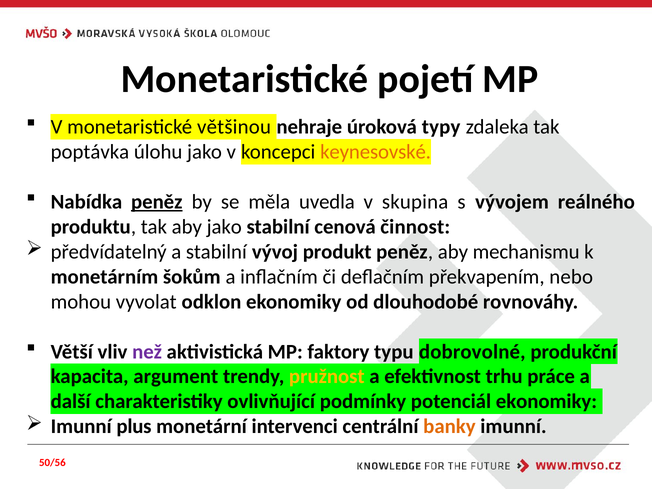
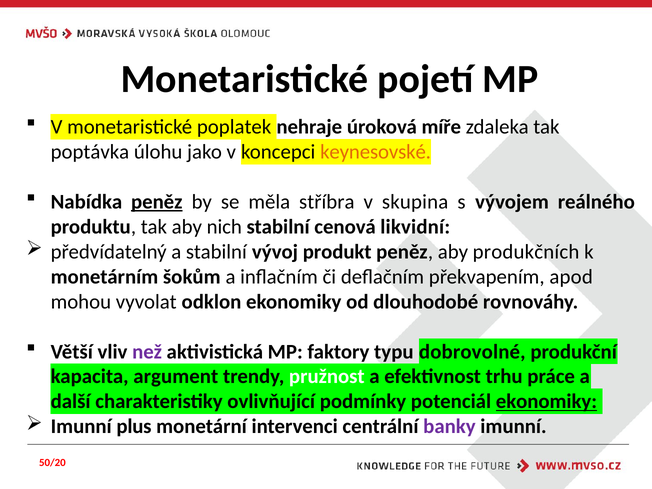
většinou: většinou -> poplatek (234, 127)
typy: typy -> míře (441, 127)
uvedla: uvedla -> stříbra (327, 202)
aby jako: jako -> nich (224, 227)
činnost: činnost -> likvidní (415, 227)
mechanismu: mechanismu -> produkčních (526, 252)
nebo: nebo -> apod (571, 277)
pružnost colour: yellow -> white (327, 377)
ekonomiky underline: none -> present (546, 402)
banky colour: orange -> purple (449, 427)
50/56: 50/56 -> 50/20 (52, 463)
